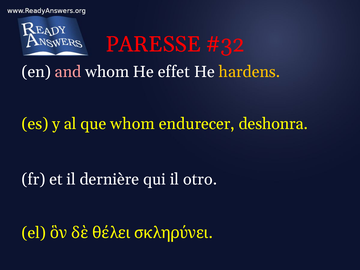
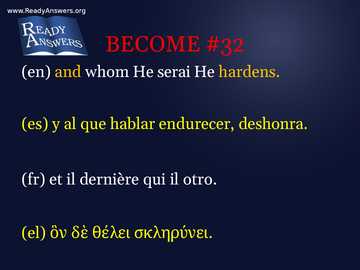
PARESSE: PARESSE -> BECOME (153, 44)
and colour: pink -> yellow (68, 72)
effet: effet -> serai (174, 72)
que whom: whom -> hablar (133, 124)
